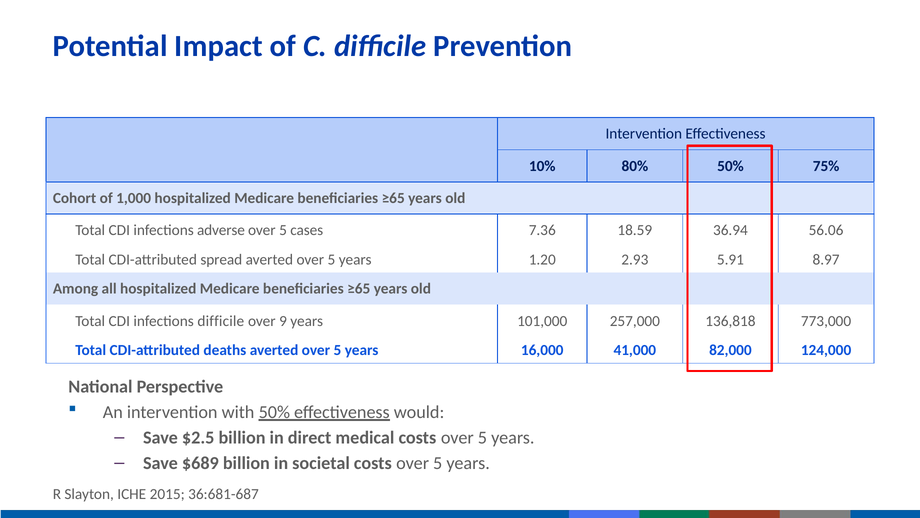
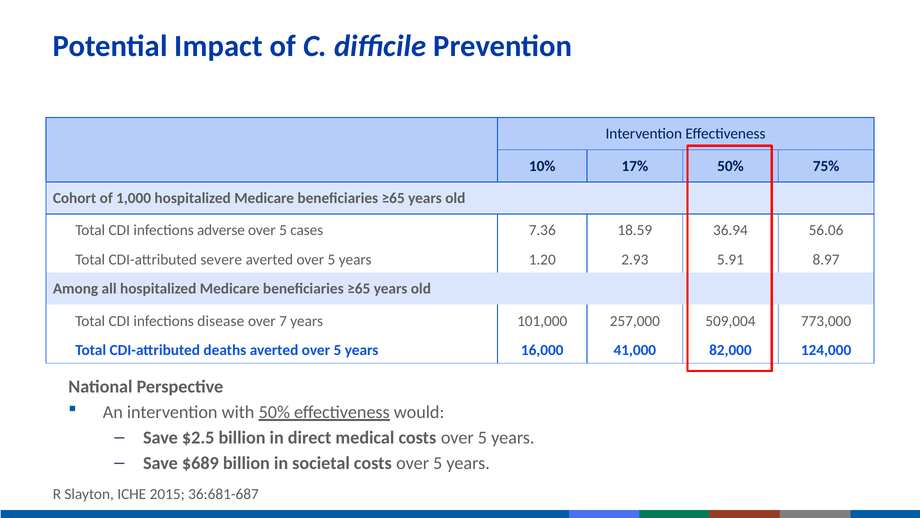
80%: 80% -> 17% (635, 166)
spread: spread -> severe (221, 259)
infections difficile: difficile -> disease (221, 321)
9: 9 -> 7 (283, 321)
136,818: 136,818 -> 509,004 (730, 321)
